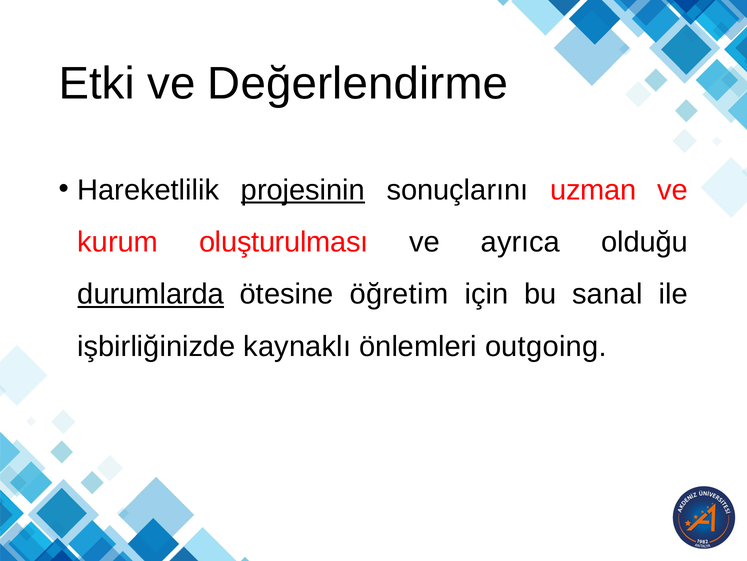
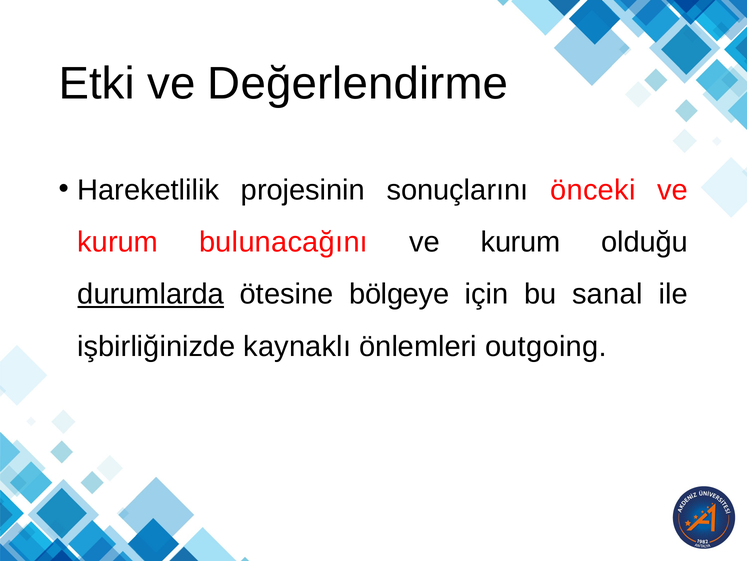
projesinin underline: present -> none (303, 190)
uzman: uzman -> önceki (593, 190)
oluşturulması: oluşturulması -> bulunacağını (284, 242)
ayrıca: ayrıca -> kurum (521, 242)
öğretim: öğretim -> bölgeye (399, 294)
